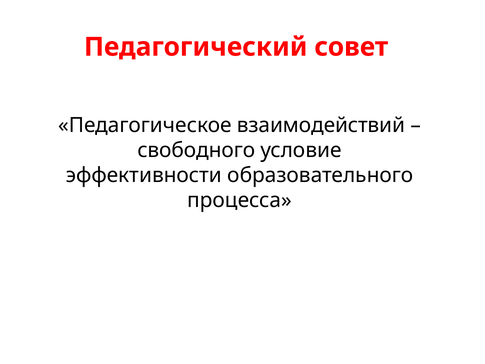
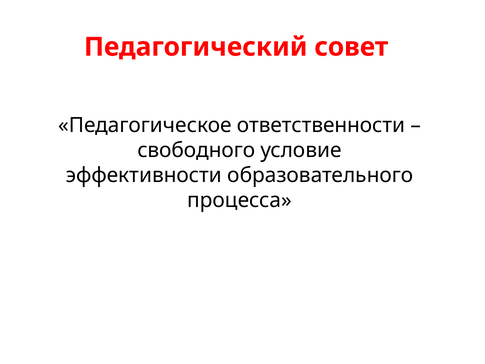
взаимодействий: взаимодействий -> ответственности (321, 125)
